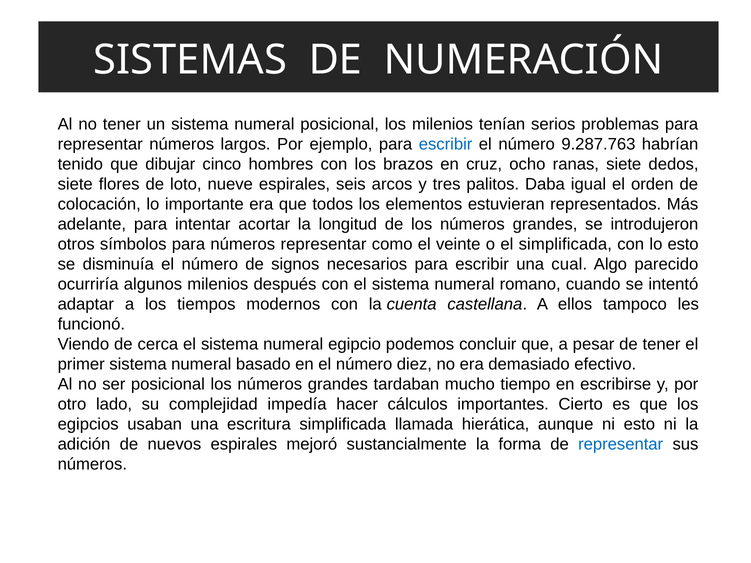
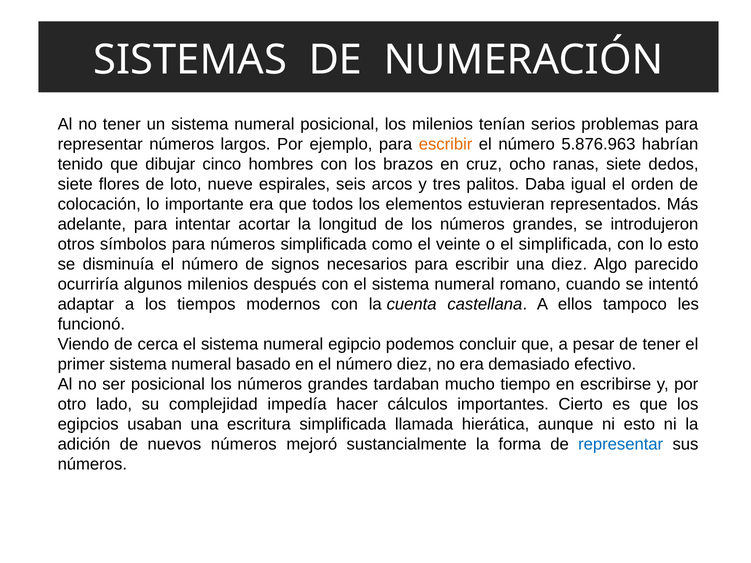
escribir colour: blue -> orange (446, 144)
9.287.763: 9.287.763 -> 5.876.963 (598, 144)
números representar: representar -> simplificada (324, 244)
una cual: cual -> diez (569, 264)
nuevos espirales: espirales -> números (244, 444)
